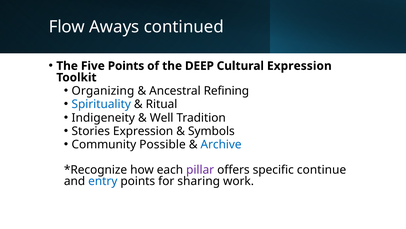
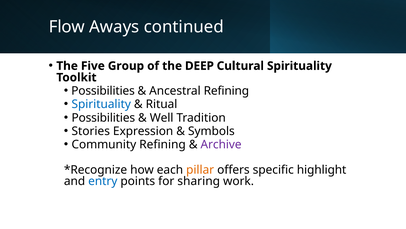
Five Points: Points -> Group (126, 66)
Cultural Expression: Expression -> Spirituality (299, 66)
Organizing: Organizing -> Possibilities (103, 91)
Indigeneity: Indigeneity -> Possibilities (103, 118)
Community Possible: Possible -> Refining (163, 144)
Archive colour: blue -> purple (221, 144)
pillar colour: purple -> orange (200, 169)
continue: continue -> highlight (322, 169)
